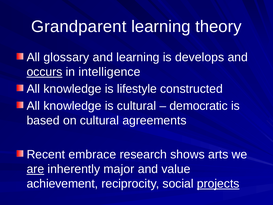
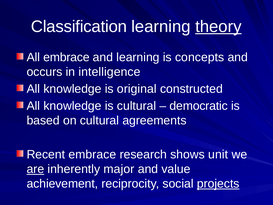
Grandparent: Grandparent -> Classification (79, 27)
theory underline: none -> present (218, 27)
All glossary: glossary -> embrace (66, 57)
develops: develops -> concepts (200, 57)
occurs underline: present -> none (44, 72)
lifestyle: lifestyle -> original (137, 89)
arts: arts -> unit (218, 154)
